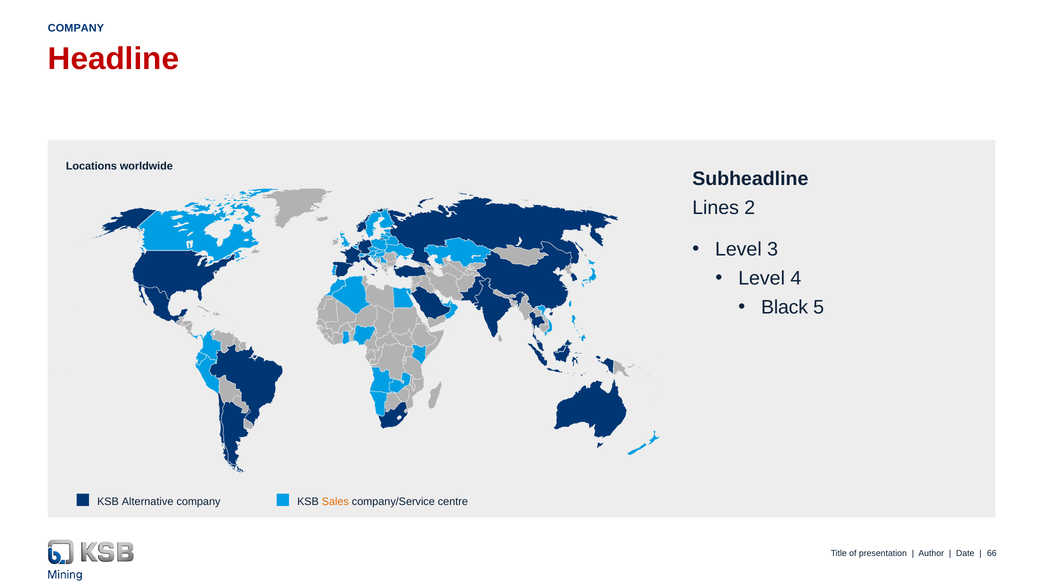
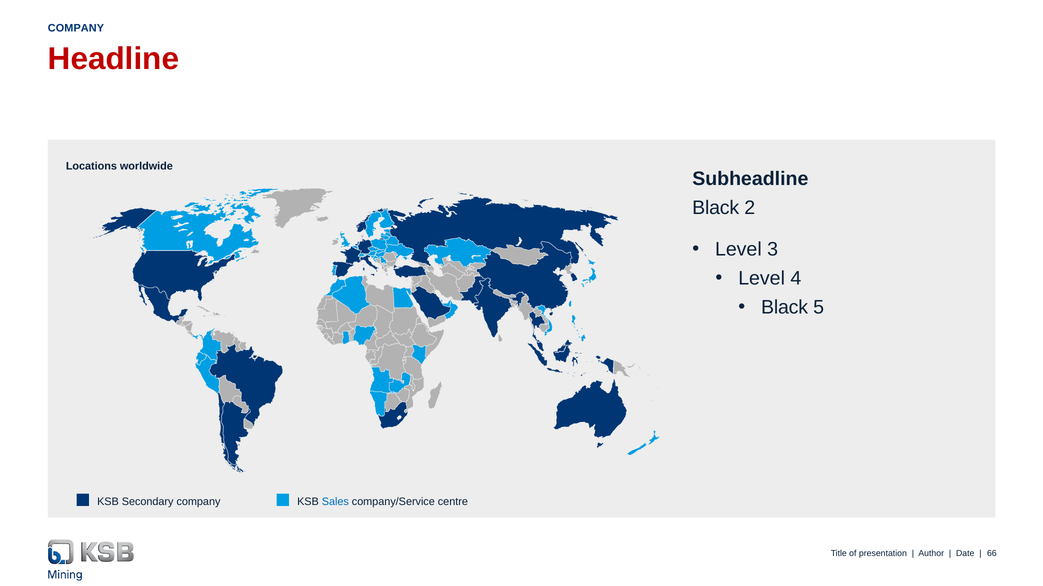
Lines: Lines -> Black (716, 208)
Alternative: Alternative -> Secondary (148, 502)
Sales colour: orange -> blue (335, 502)
